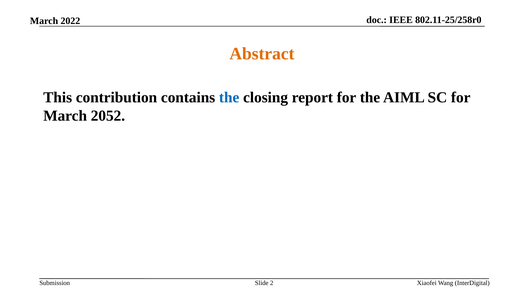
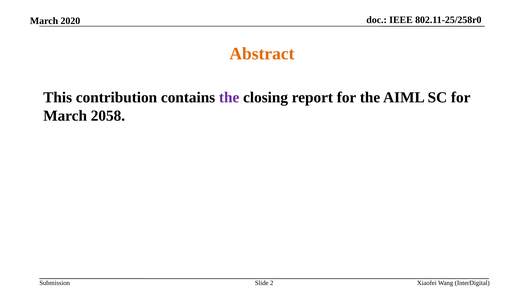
2022: 2022 -> 2020 (70, 21)
the colour: blue -> purple (229, 97)
2052: 2052 -> 2058 (108, 116)
